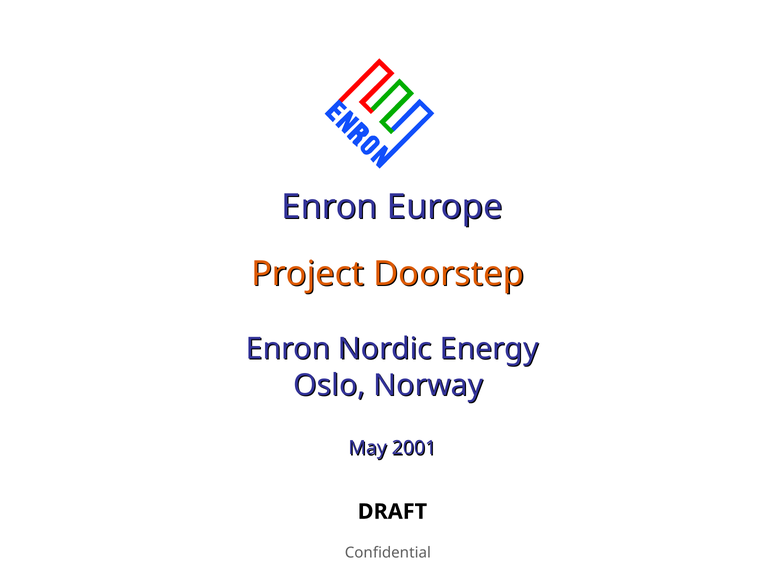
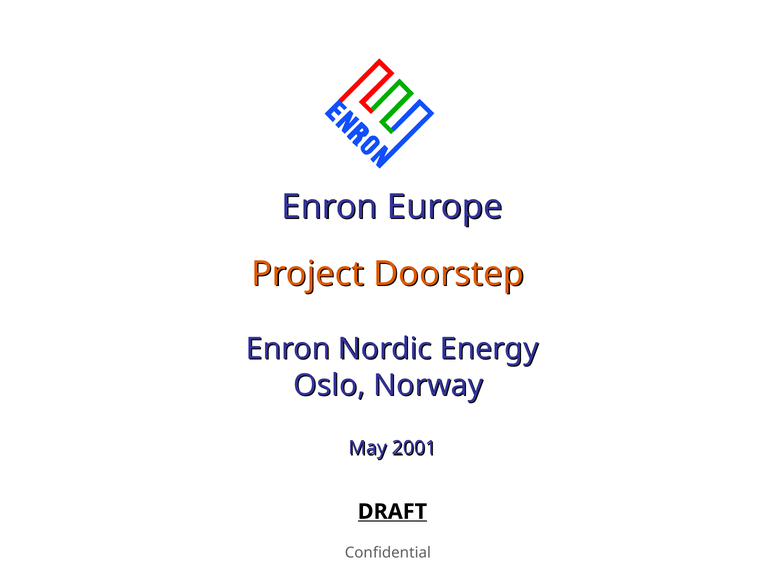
DRAFT underline: none -> present (392, 511)
